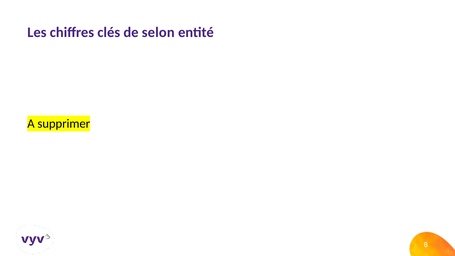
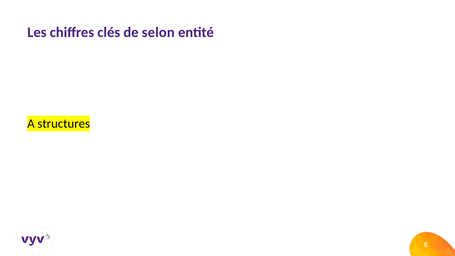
supprimer: supprimer -> structures (64, 124)
